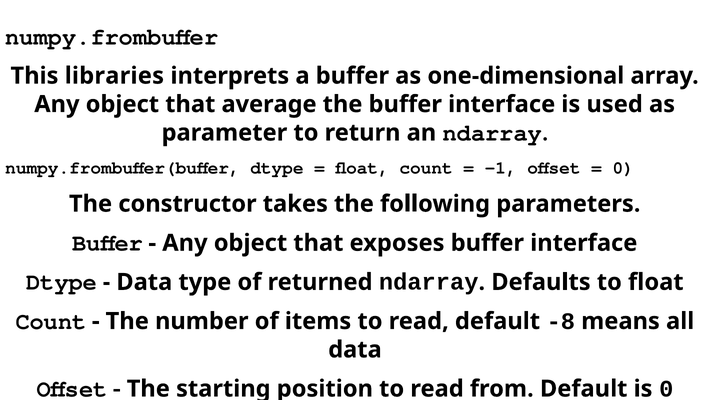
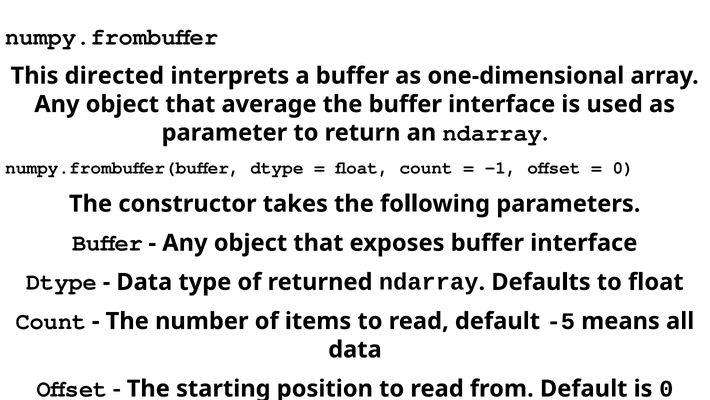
libraries: libraries -> directed (114, 76)
-8: -8 -> -5 (561, 321)
